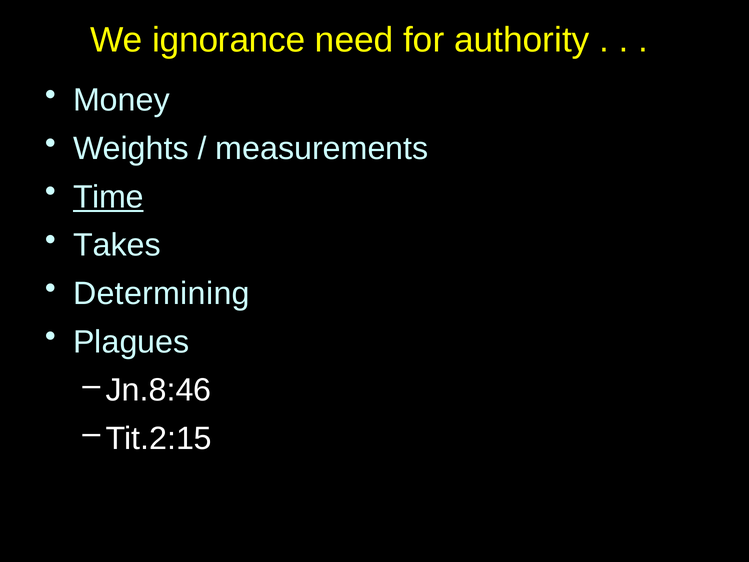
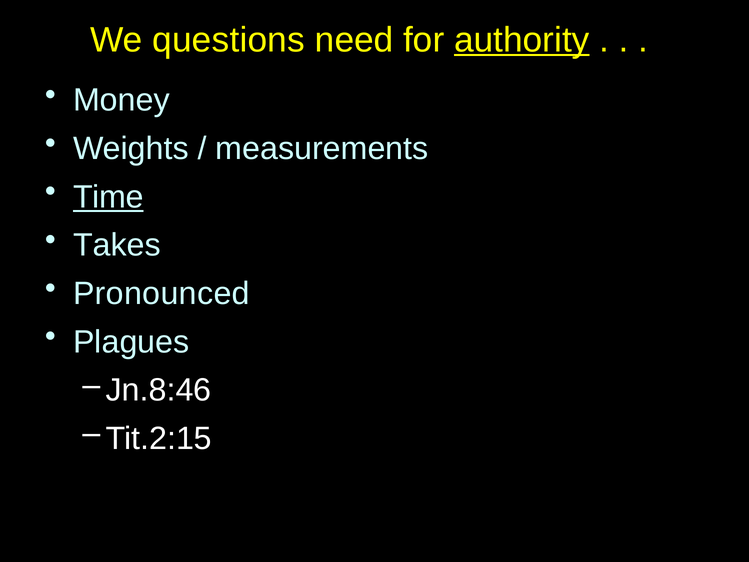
ignorance: ignorance -> questions (229, 40)
authority underline: none -> present (522, 40)
Determining: Determining -> Pronounced (161, 293)
